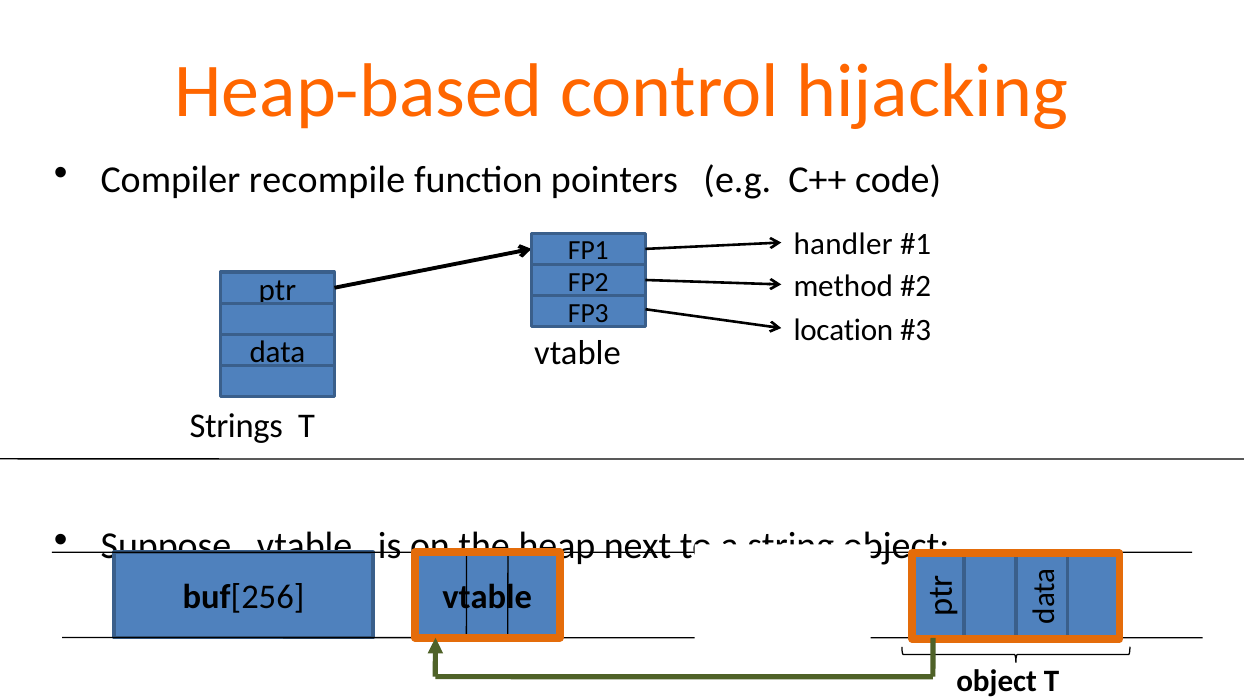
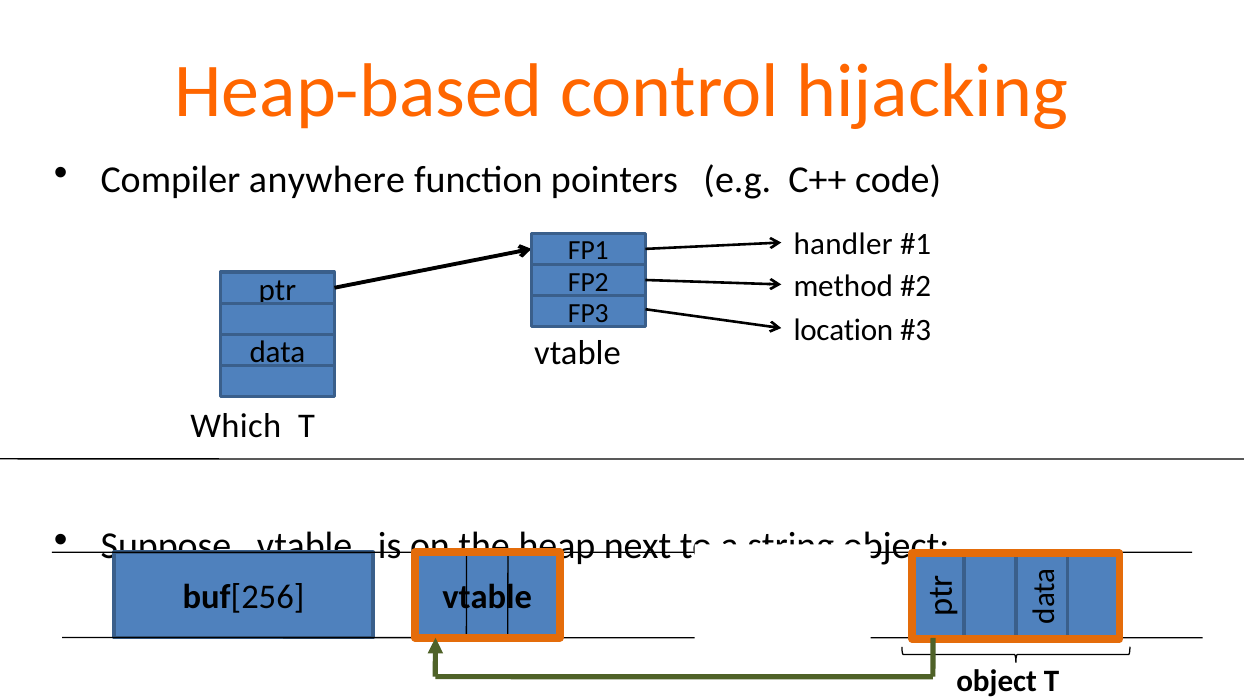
recompile: recompile -> anywhere (327, 179)
Strings: Strings -> Which (236, 426)
